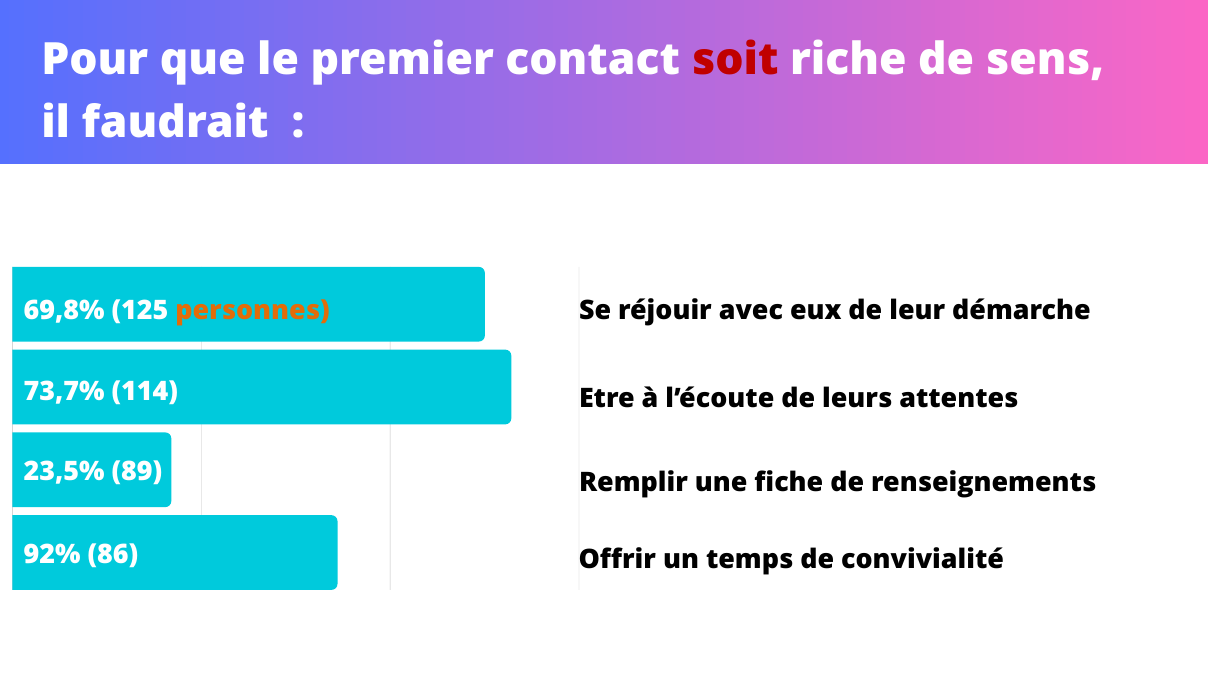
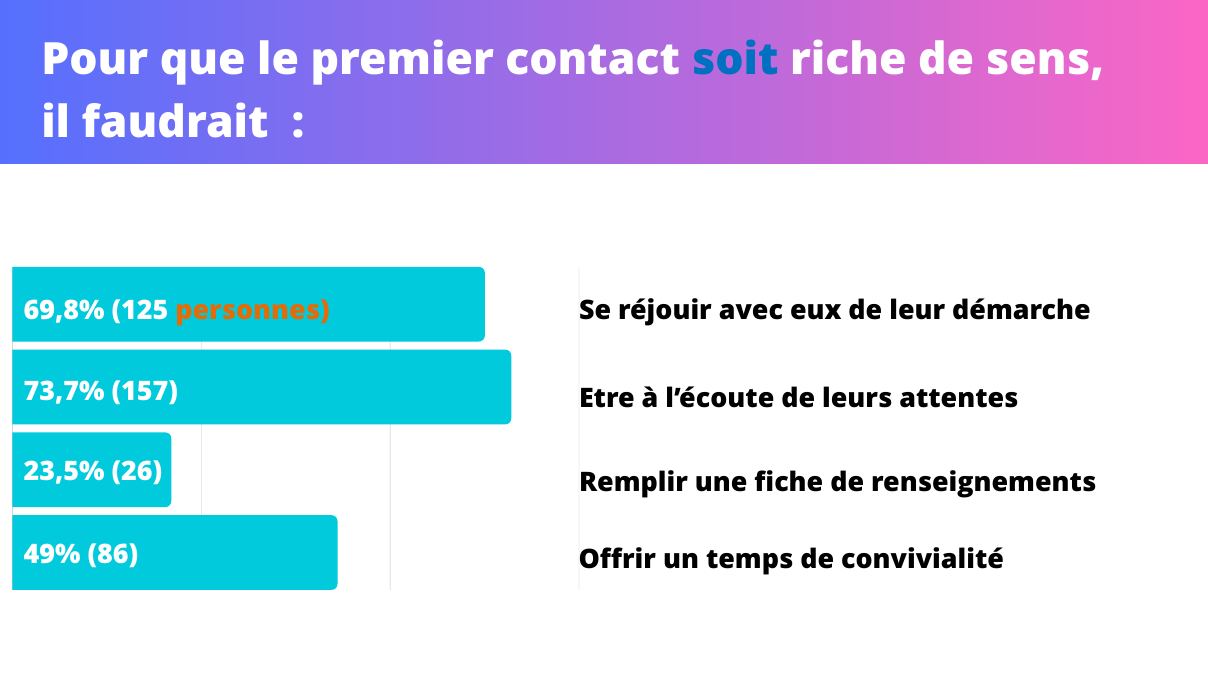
soit colour: red -> blue (735, 60)
114: 114 -> 157 (145, 392)
89: 89 -> 26 (137, 472)
92%: 92% -> 49% (52, 555)
